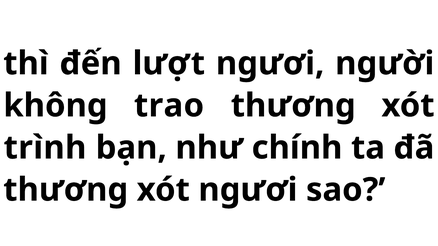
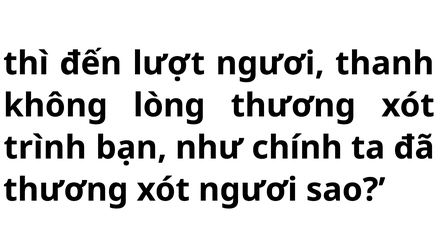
người: người -> thanh (385, 64)
trao: trao -> lòng (169, 106)
